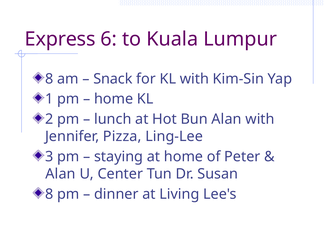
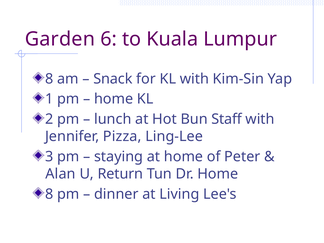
Express: Express -> Garden (60, 39)
Bun Alan: Alan -> Staff (227, 119)
Center: Center -> Return (120, 174)
Dr Susan: Susan -> Home (218, 174)
